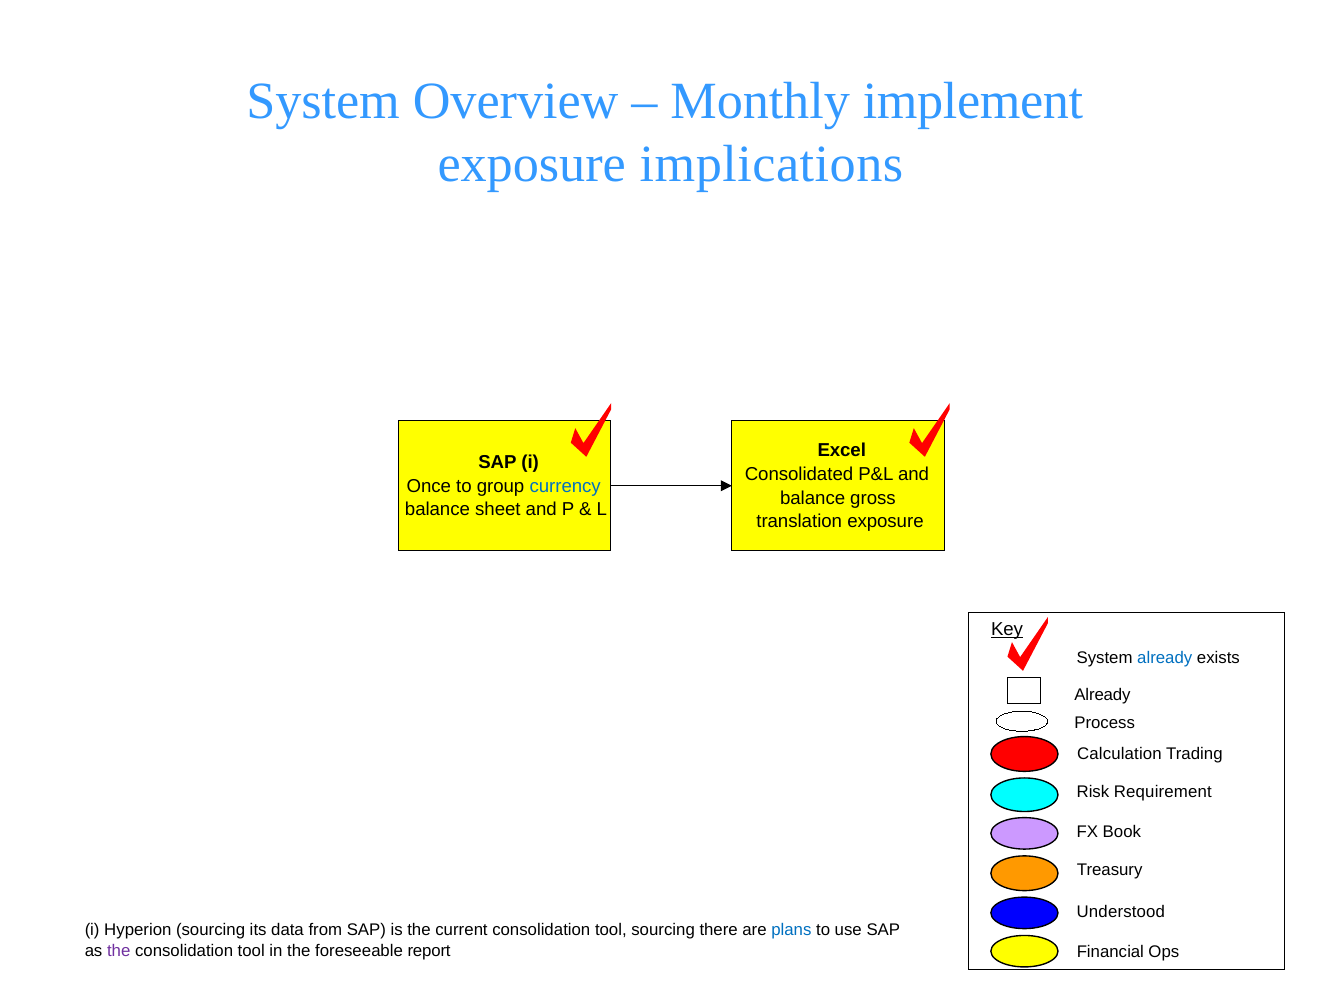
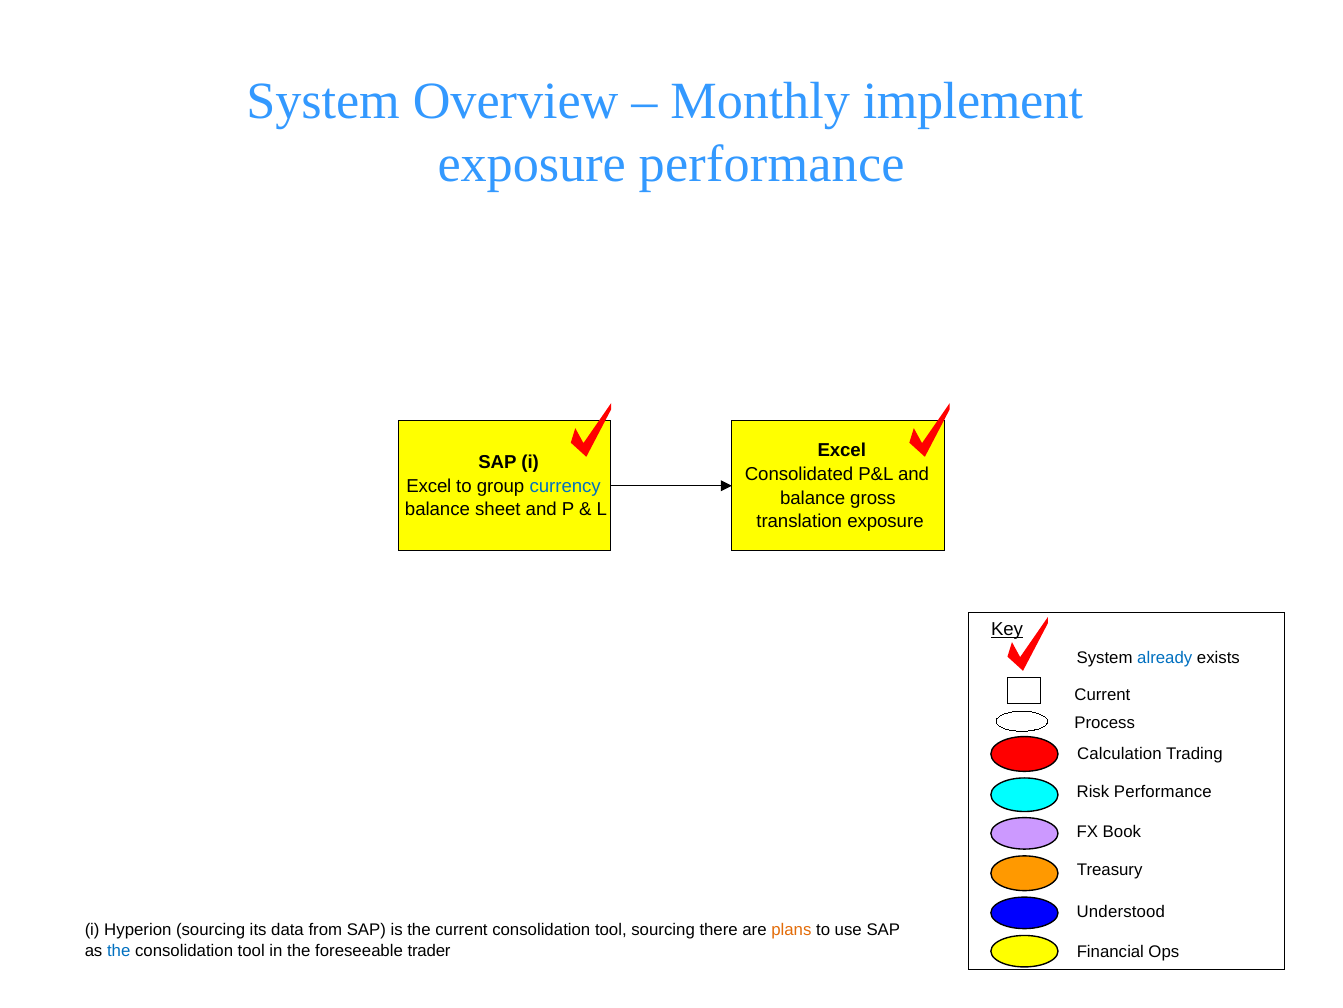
exposure implications: implications -> performance (772, 164)
Once: Once -> Excel (429, 486)
Already: Already -> Current (1102, 694)
Risk Requirement: Requirement -> Performance (1163, 792)
plans colour: blue -> orange (791, 930)
the colour: purple -> blue (119, 950)
report: report -> trader (429, 950)
